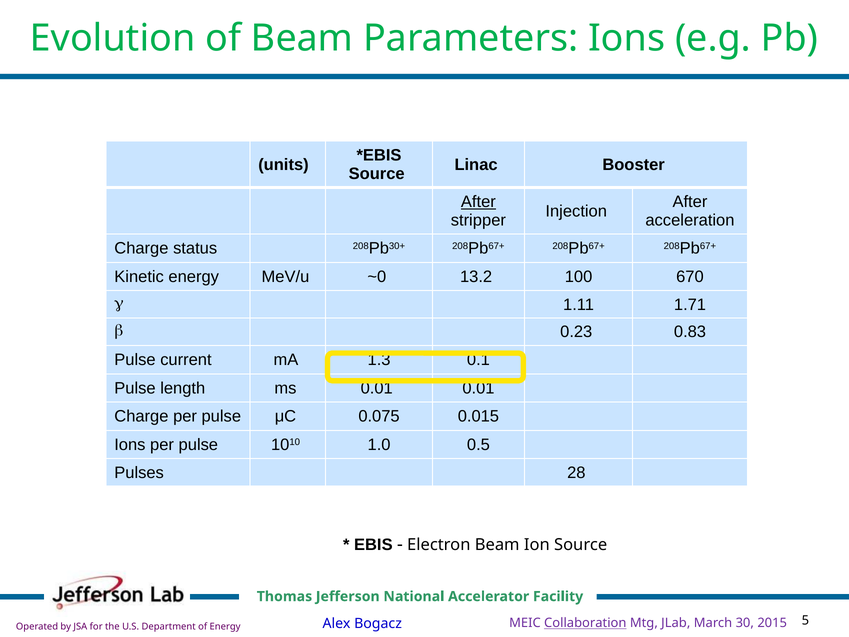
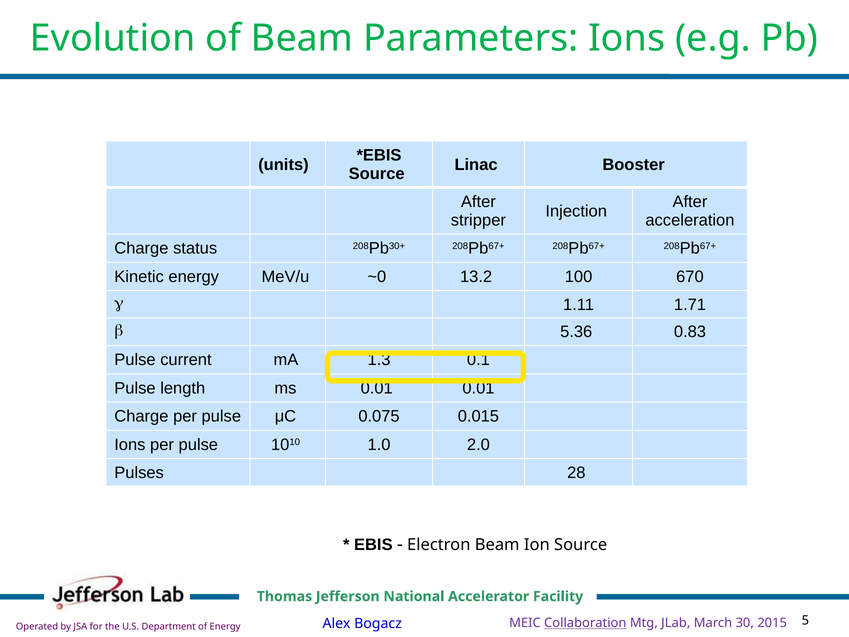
After underline: present -> none (478, 202)
0.23: 0.23 -> 5.36 (576, 332)
0.5: 0.5 -> 2.0 (478, 445)
